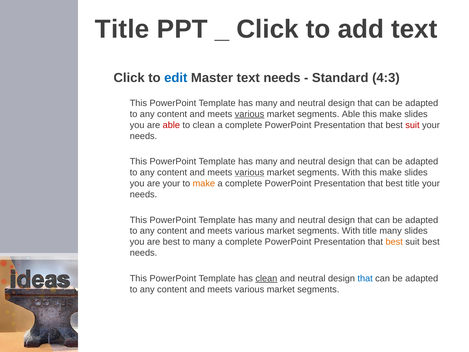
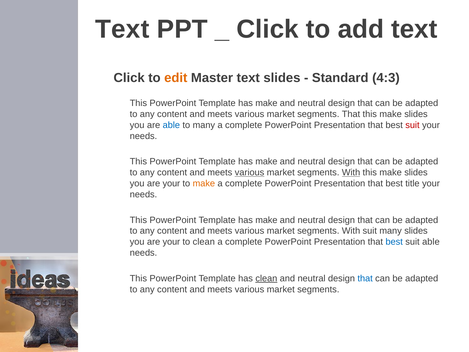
Title: Title -> Text (122, 29)
edit colour: blue -> orange (176, 78)
text needs: needs -> slides (282, 78)
many: many -> make (266, 103)
various underline: present -> none (250, 114)
segments Able: Able -> That (351, 114)
able colour: red -> blue (171, 125)
to clean: clean -> many (204, 125)
many: many -> make (266, 161)
With underline: none -> present (351, 172)
many: many -> make (266, 220)
With title: title -> suit (370, 231)
best: best -> your (171, 242)
to many: many -> clean (204, 242)
best colour: orange -> blue (394, 242)
suit best: best -> able (431, 242)
